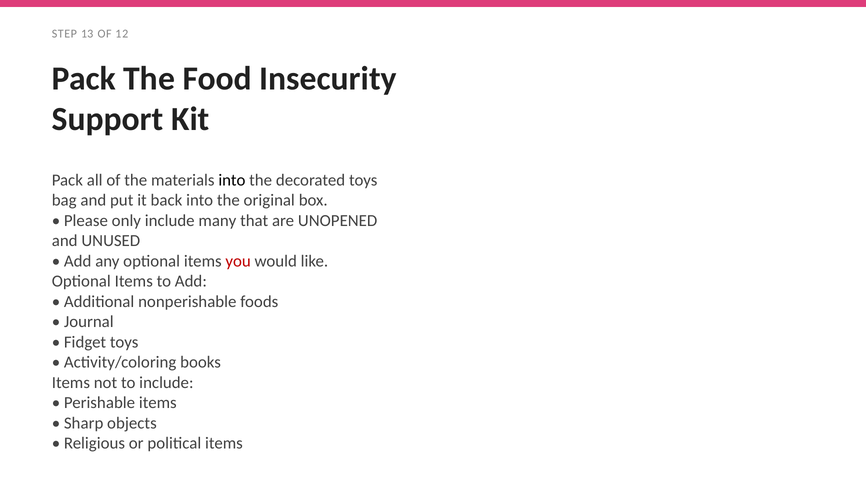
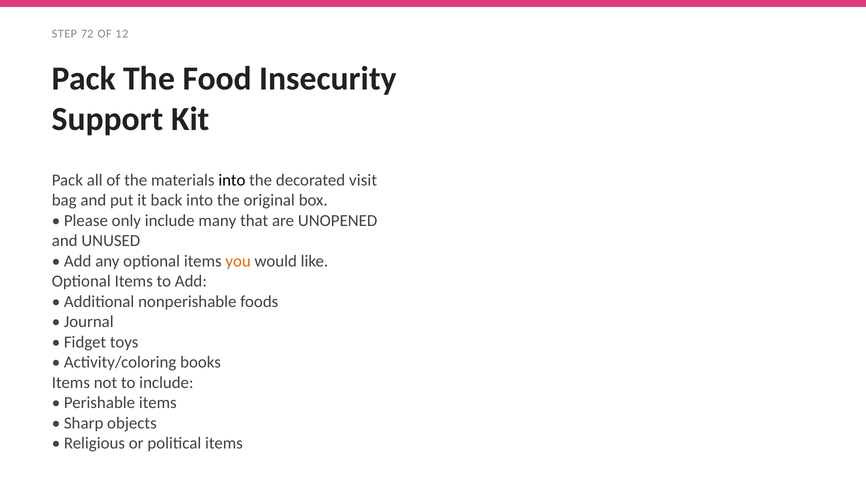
13: 13 -> 72 (87, 34)
decorated toys: toys -> visit (363, 180)
you colour: red -> orange (238, 261)
